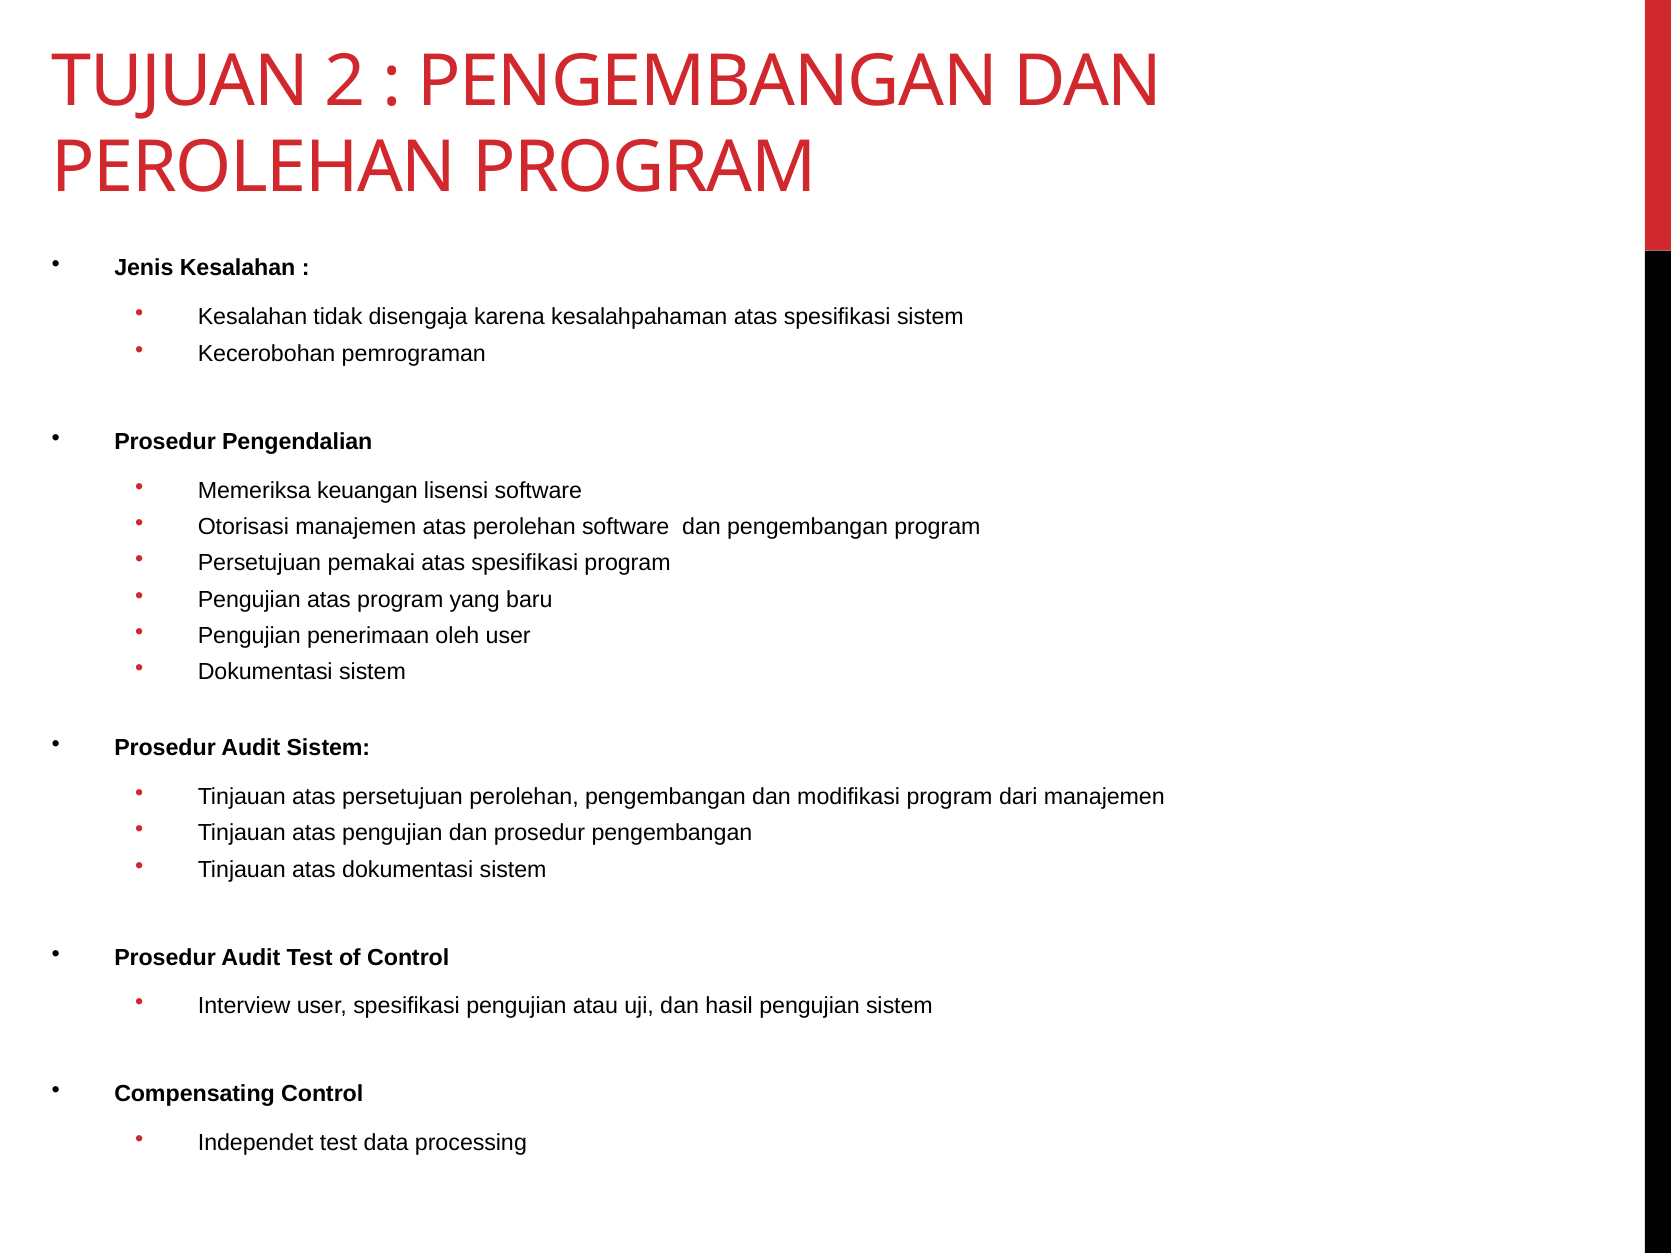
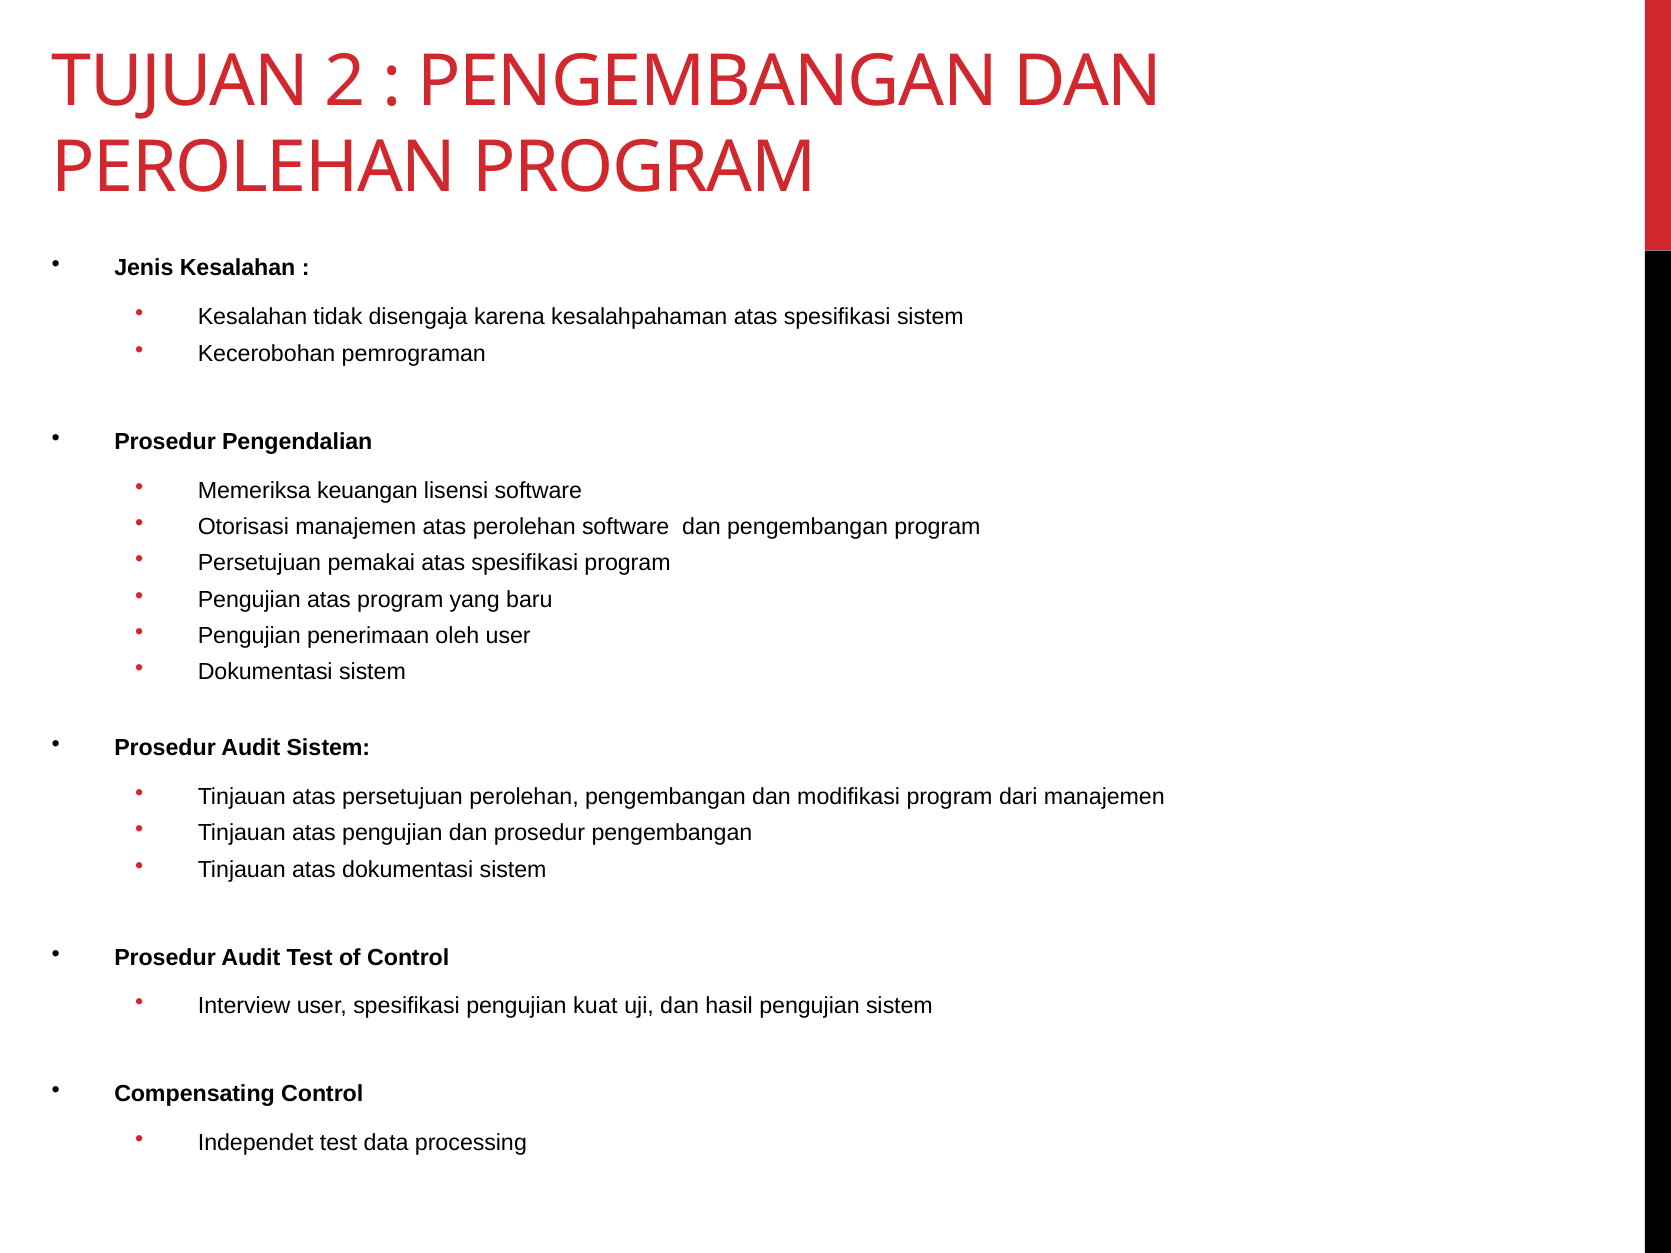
atau: atau -> kuat (595, 1006)
